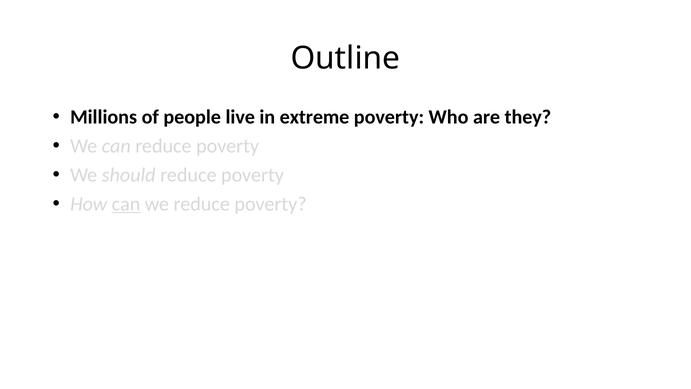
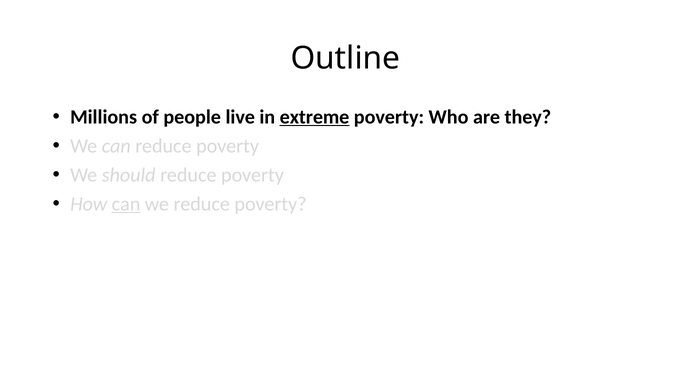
extreme underline: none -> present (315, 117)
